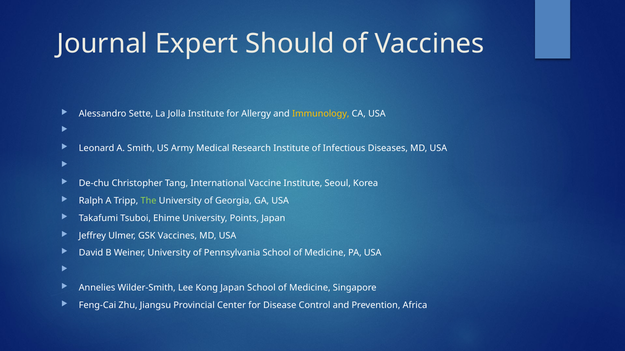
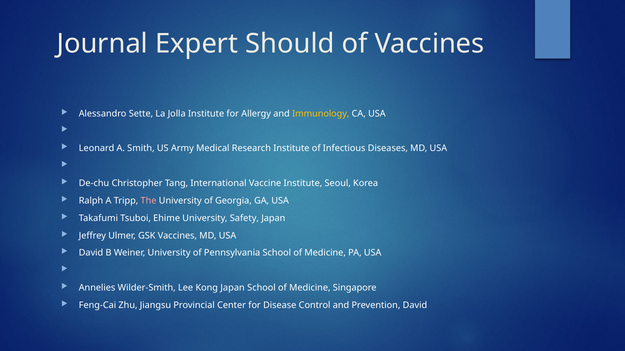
The colour: light green -> pink (149, 201)
Points: Points -> Safety (244, 218)
Prevention Africa: Africa -> David (415, 306)
